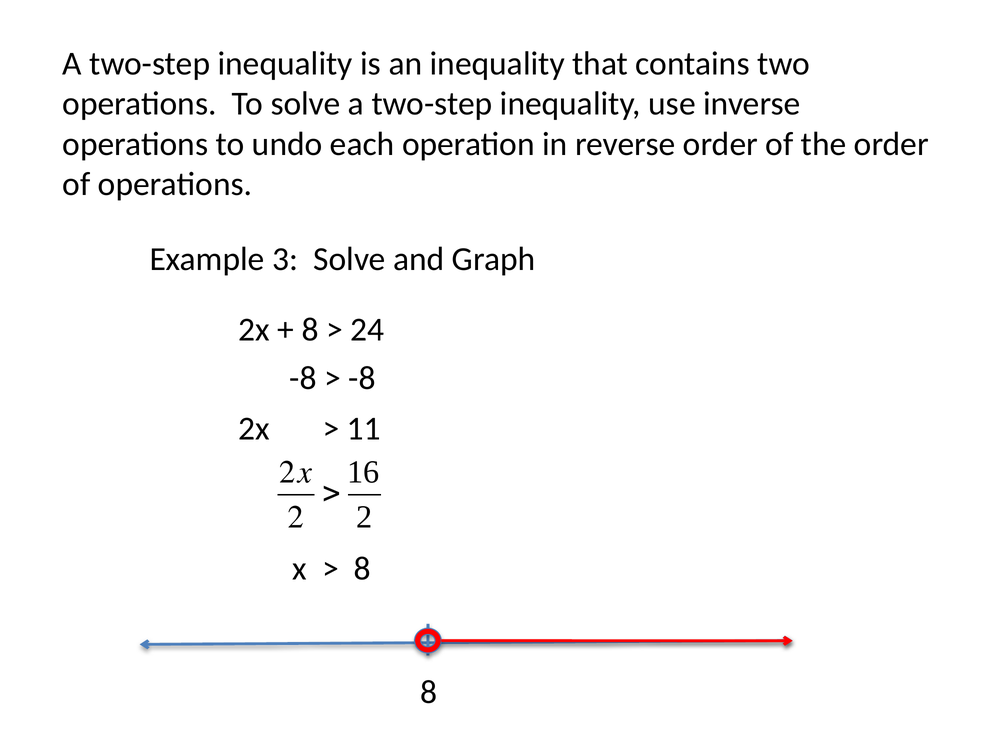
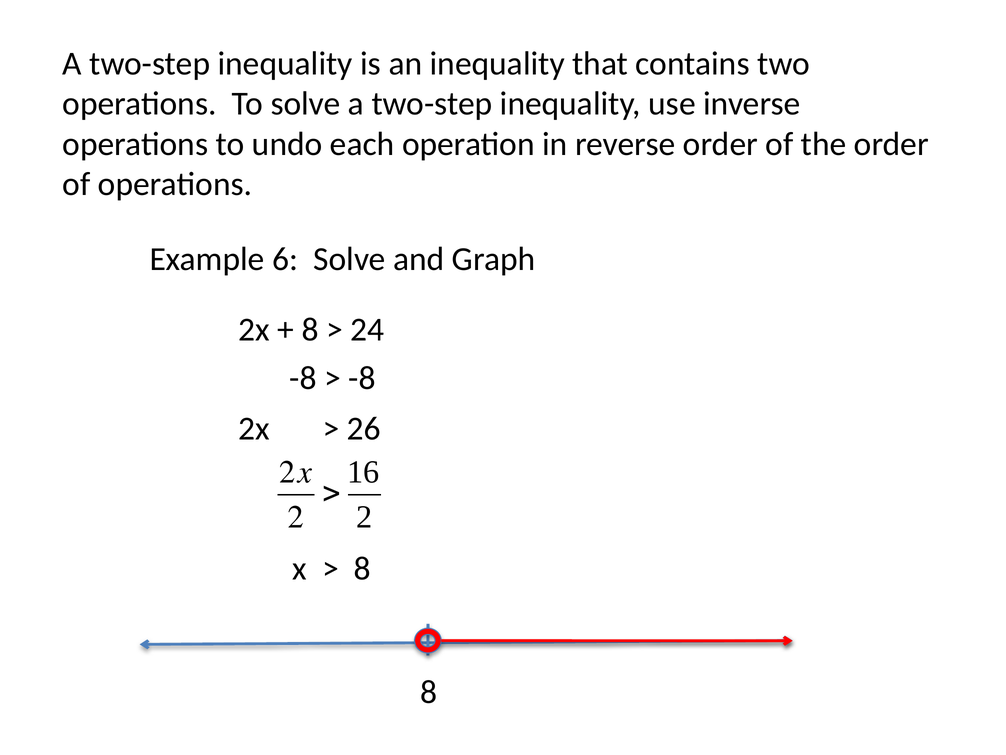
3: 3 -> 6 (285, 259)
11: 11 -> 26 (364, 428)
